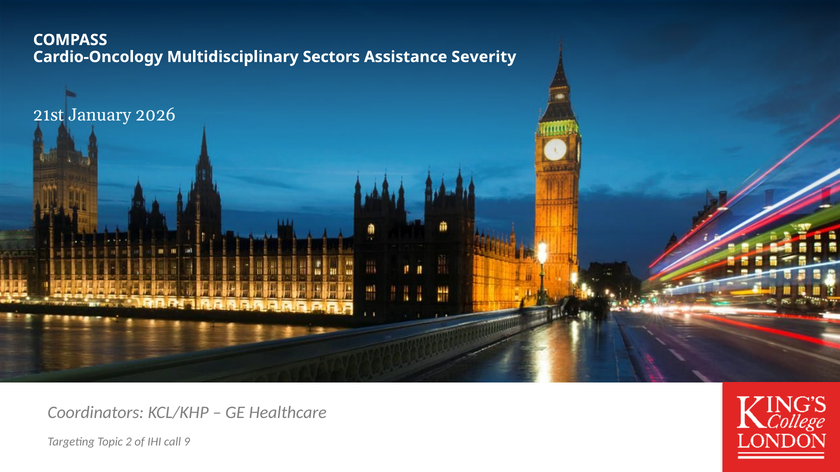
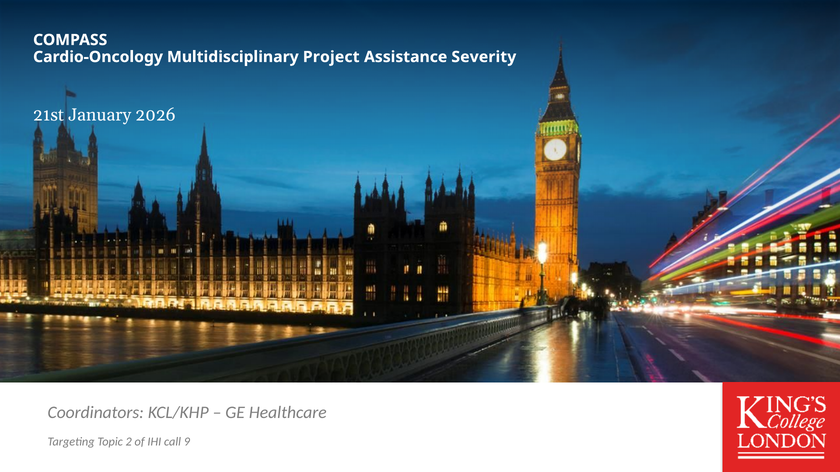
Sectors: Sectors -> Project (331, 57)
